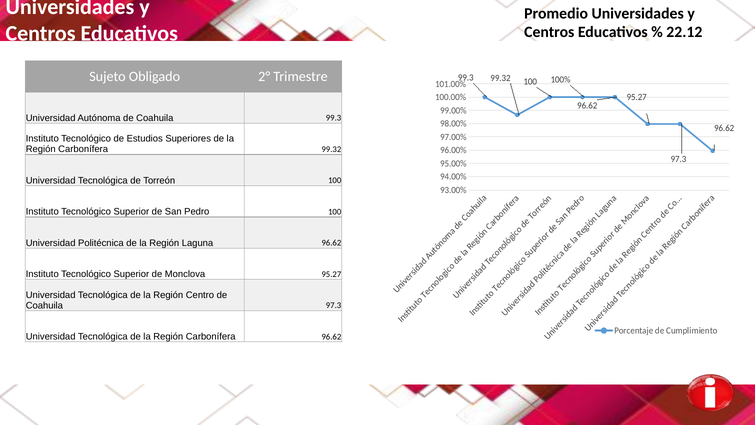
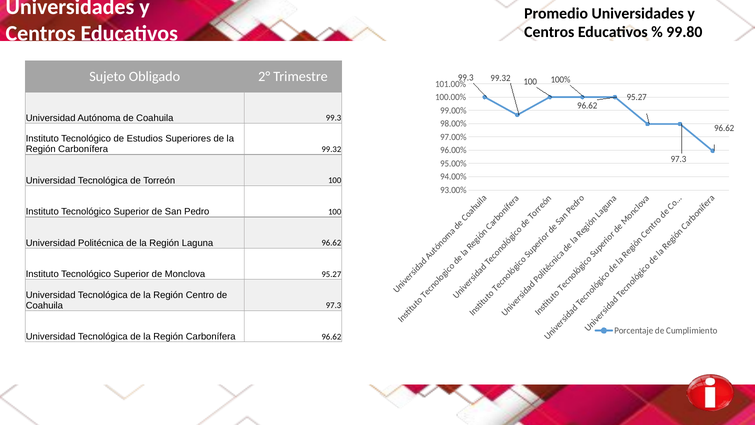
22.12: 22.12 -> 99.80 (684, 32)
